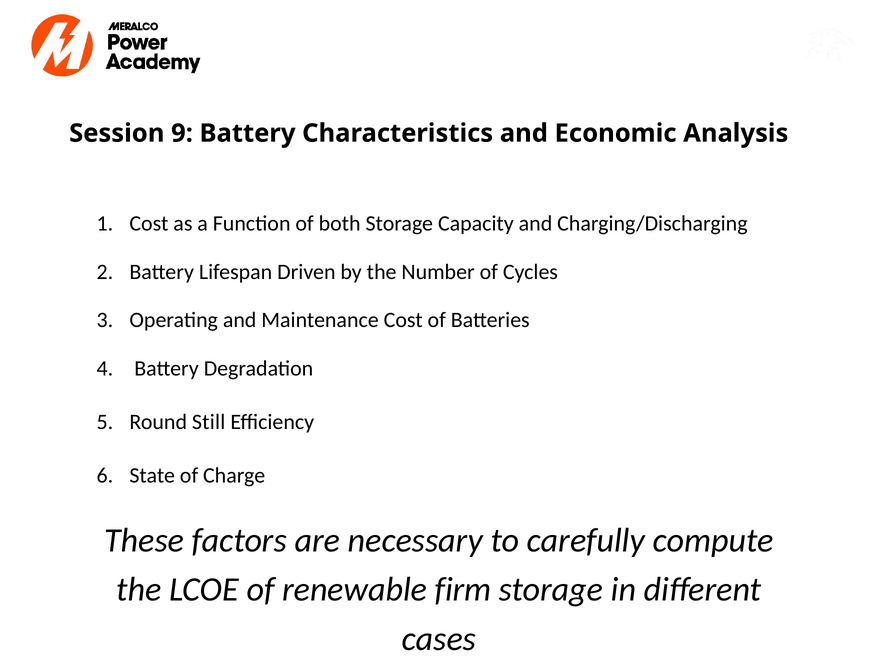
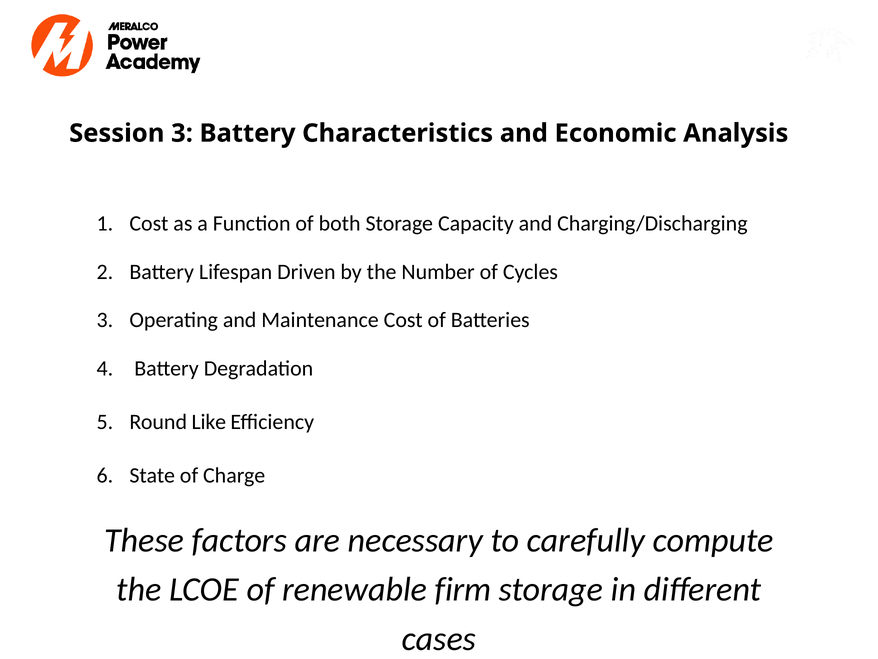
Session 9: 9 -> 3 (182, 133)
Still: Still -> Like (209, 422)
